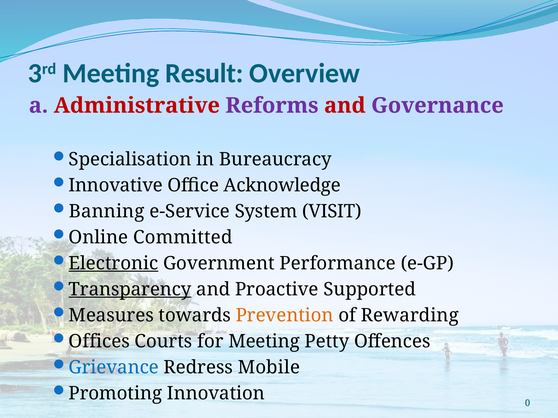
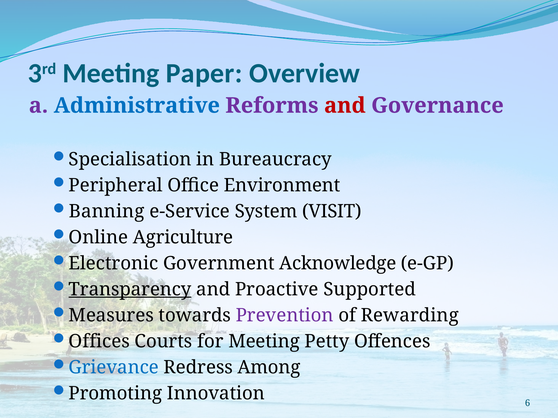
Result: Result -> Paper (204, 74)
Administrative colour: red -> blue (137, 106)
Innovative: Innovative -> Peripheral (116, 185)
Acknowledge: Acknowledge -> Environment (282, 185)
Committed: Committed -> Agriculture (183, 238)
Electronic underline: present -> none (113, 264)
Performance: Performance -> Acknowledge (338, 264)
Prevention colour: orange -> purple (285, 316)
Mobile: Mobile -> Among (269, 368)
0: 0 -> 6 (528, 404)
